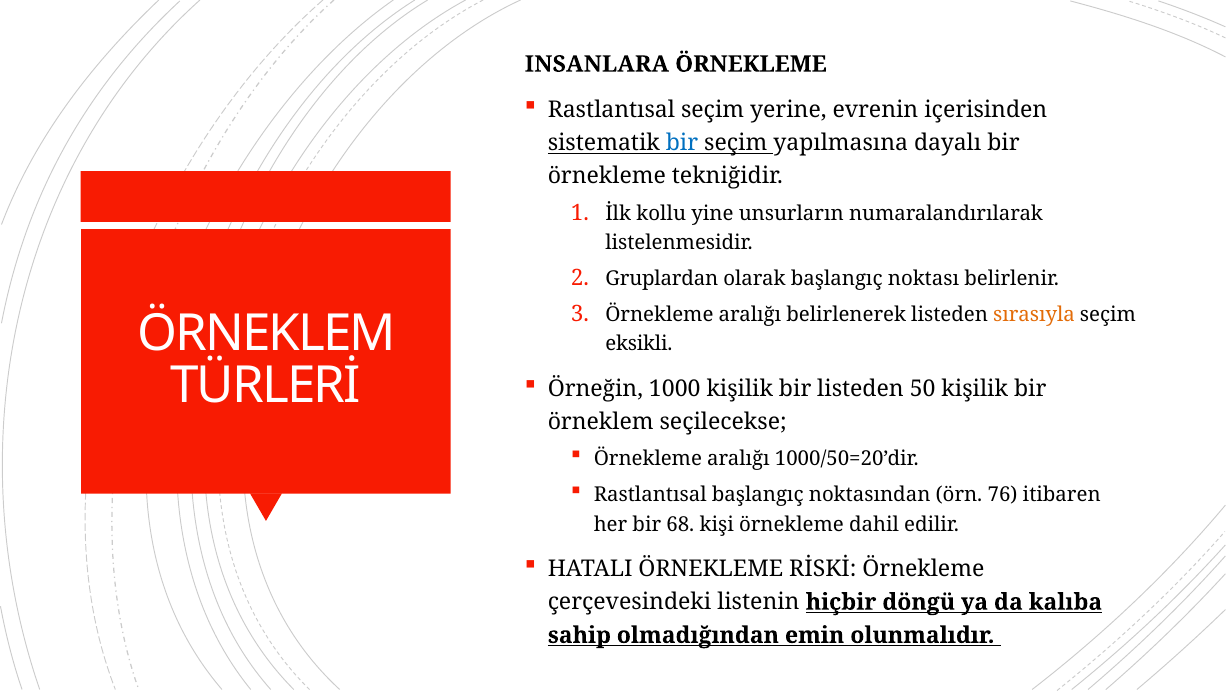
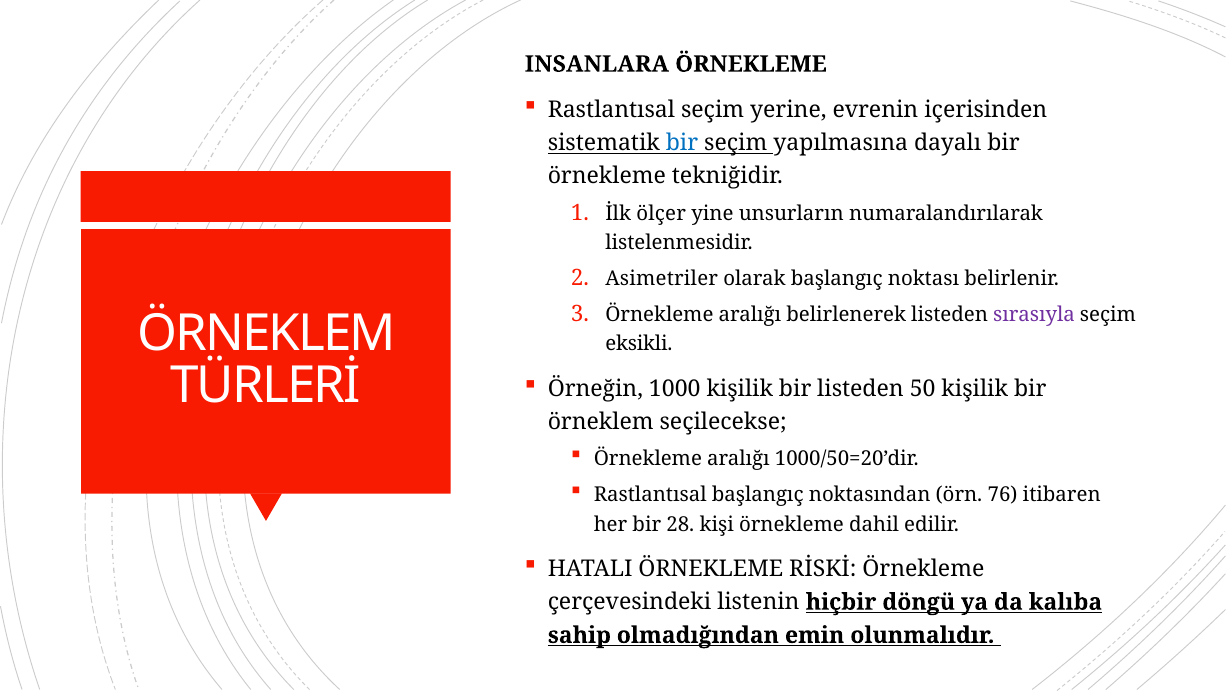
kollu: kollu -> ölçer (661, 213)
Gruplardan: Gruplardan -> Asimetriler (662, 279)
sırasıyla colour: orange -> purple (1034, 315)
68: 68 -> 28 (680, 524)
